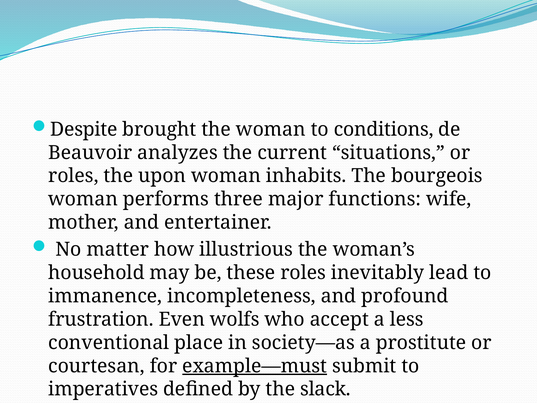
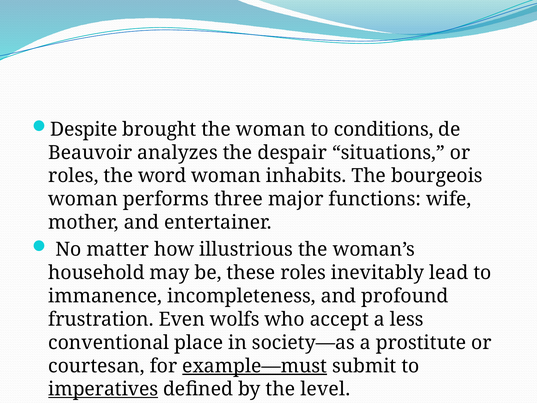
current: current -> despair (292, 153)
upon: upon -> word (162, 176)
imperatives underline: none -> present (103, 389)
slack: slack -> level (325, 389)
